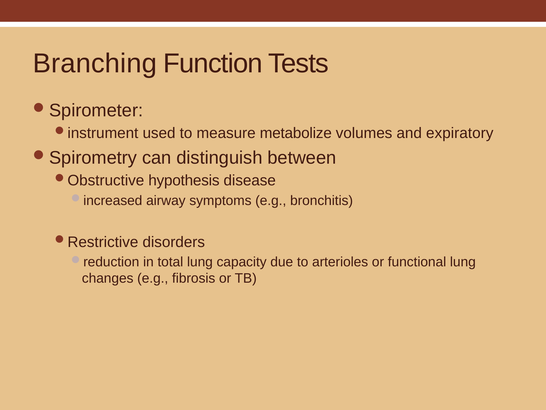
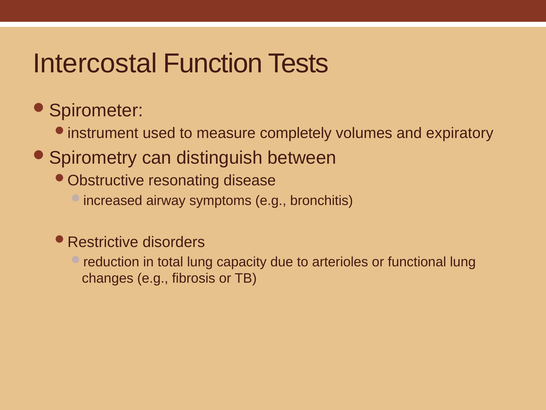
Branching: Branching -> Intercostal (95, 63)
metabolize: metabolize -> completely (296, 133)
hypothesis: hypothesis -> resonating (184, 180)
